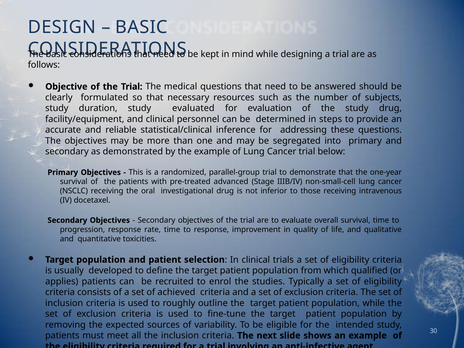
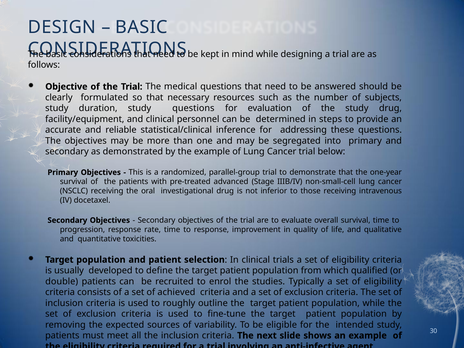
study evaluated: evaluated -> questions (193, 108)
applies: applies -> double (62, 281)
